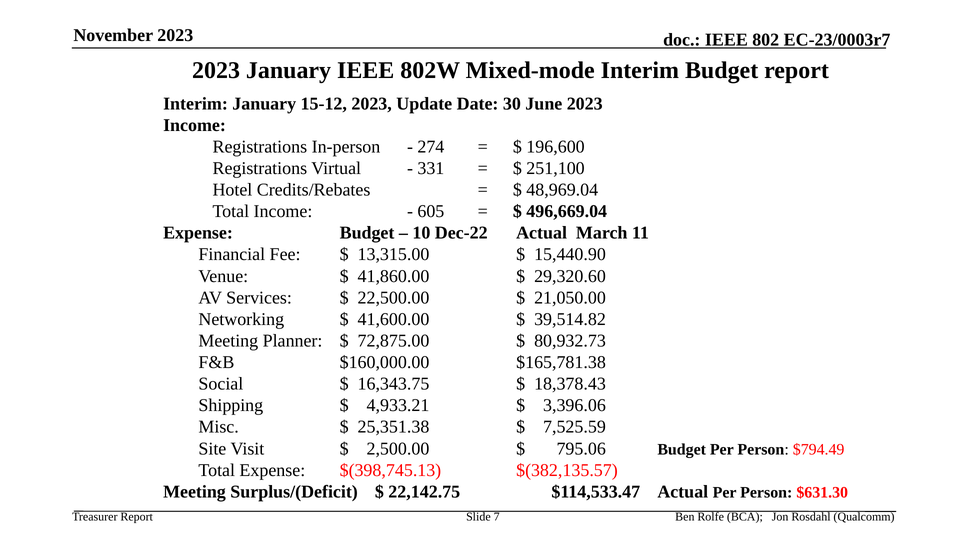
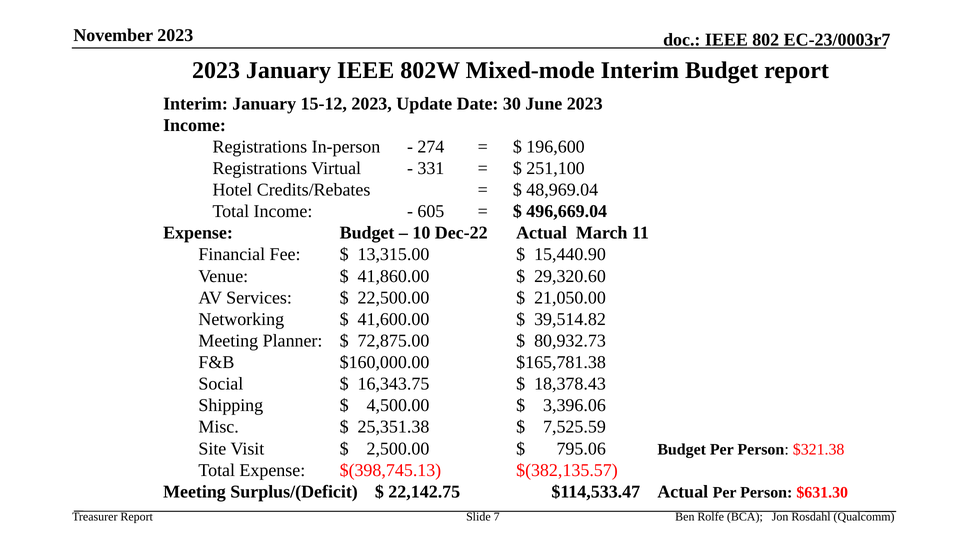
4,933.21: 4,933.21 -> 4,500.00 (398, 405)
$794.49: $794.49 -> $321.38 (819, 449)
